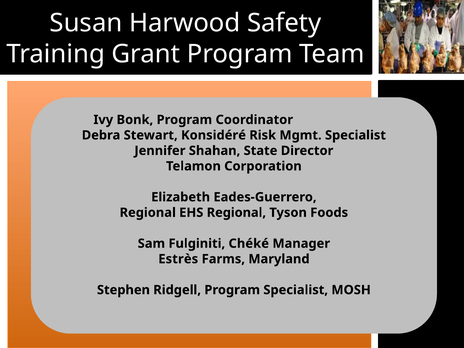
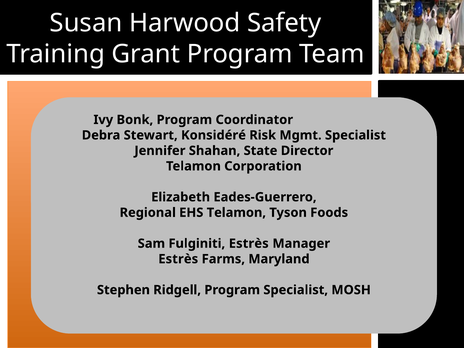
EHS Regional: Regional -> Telamon (236, 213)
Fulginiti Chéké: Chéké -> Estrès (249, 244)
